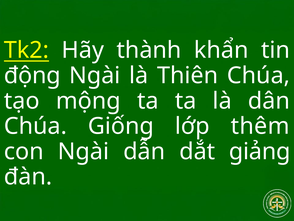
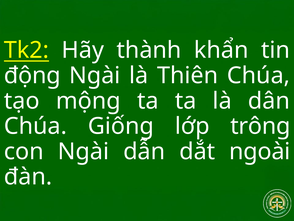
thêm: thêm -> trông (260, 126)
giảng: giảng -> ngoài (260, 151)
